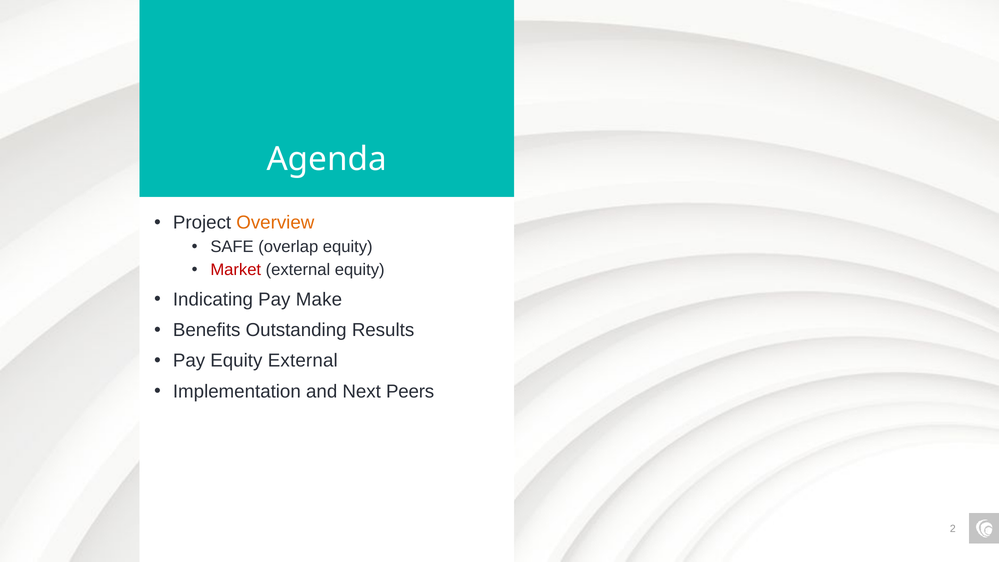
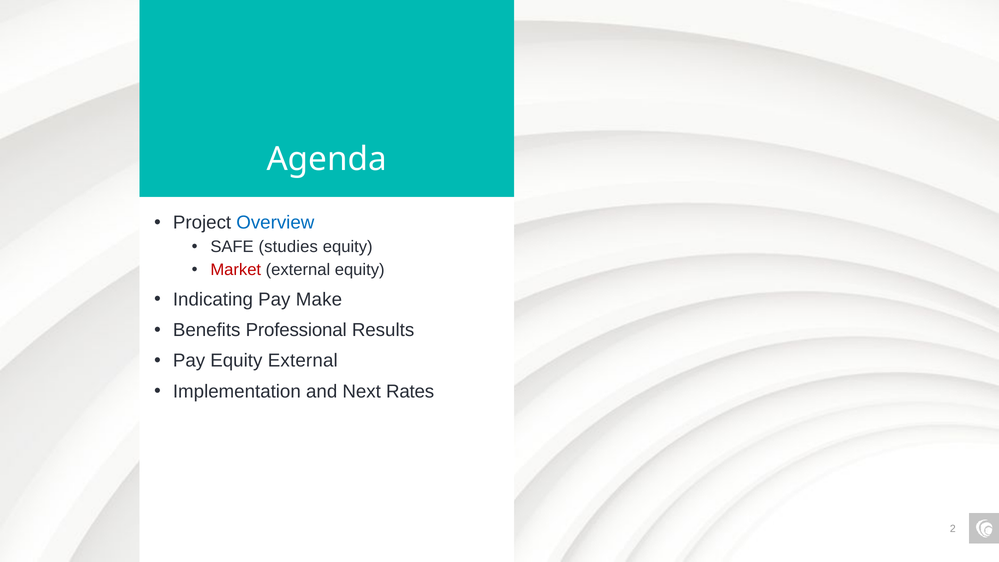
Overview colour: orange -> blue (275, 223)
overlap: overlap -> studies (288, 247)
Outstanding: Outstanding -> Professional (296, 330)
Peers: Peers -> Rates (410, 391)
